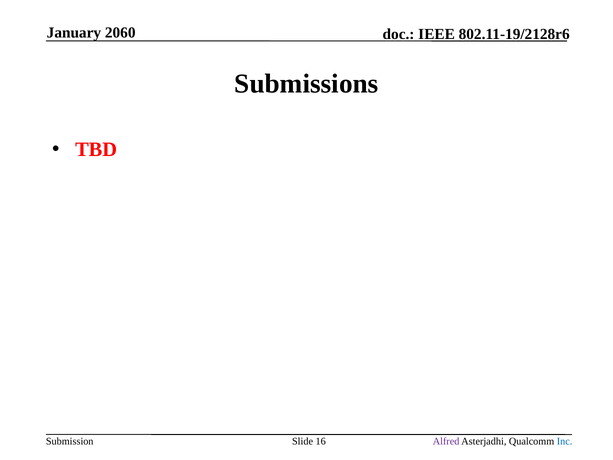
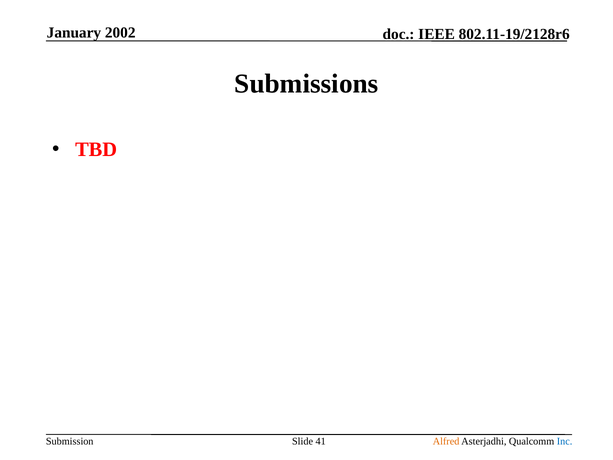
2060: 2060 -> 2002 (120, 32)
16: 16 -> 41 (321, 441)
Alfred colour: purple -> orange (446, 441)
